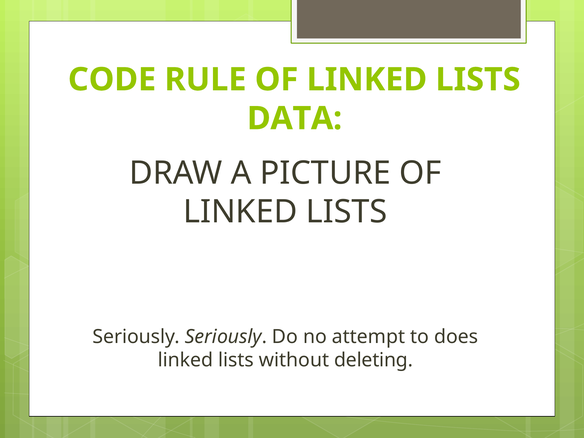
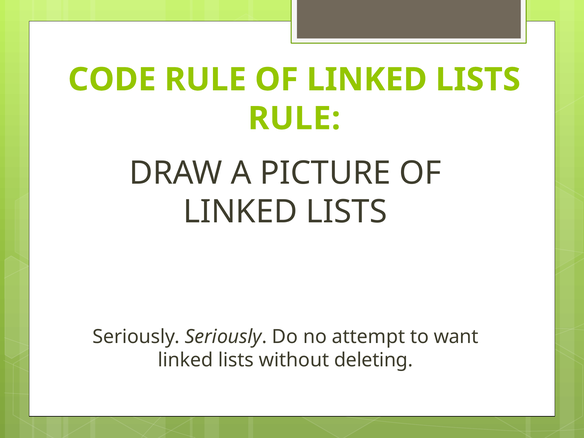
DATA: DATA -> RULE (294, 119)
does: does -> want (456, 337)
